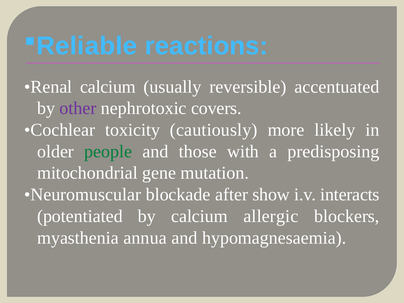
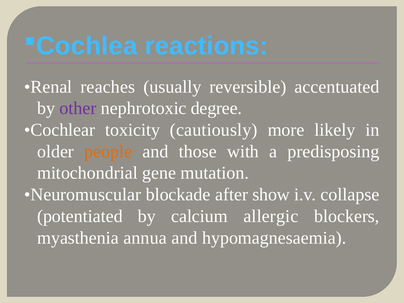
Reliable: Reliable -> Cochlea (87, 46)
Renal calcium: calcium -> reaches (108, 87)
covers: covers -> degree (216, 108)
people colour: green -> orange (108, 151)
interacts: interacts -> collapse (350, 195)
